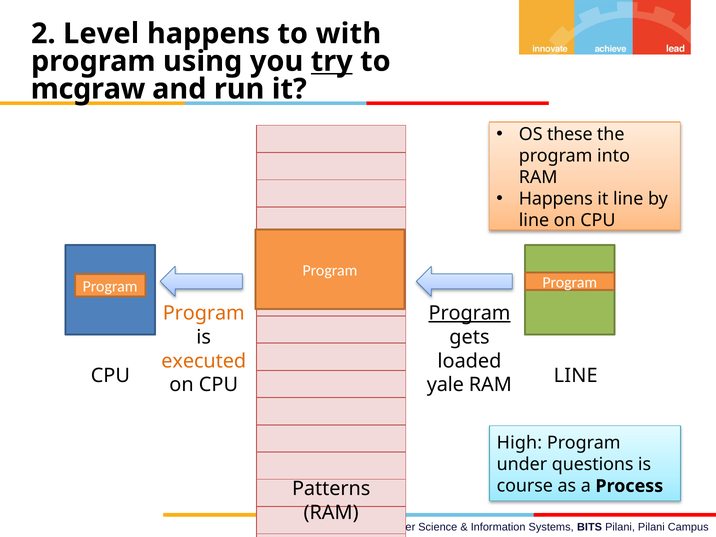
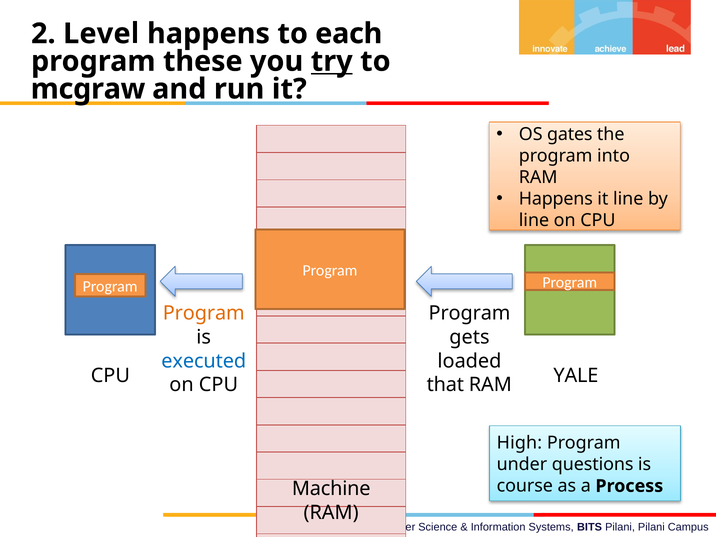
with: with -> each (349, 34)
using: using -> these (203, 61)
these: these -> gates (570, 134)
Program underline: present -> none (470, 313)
executed colour: orange -> blue (204, 361)
LINE: LINE -> YALE (576, 376)
yale: yale -> that (445, 385)
Patterns: Patterns -> Machine (331, 489)
